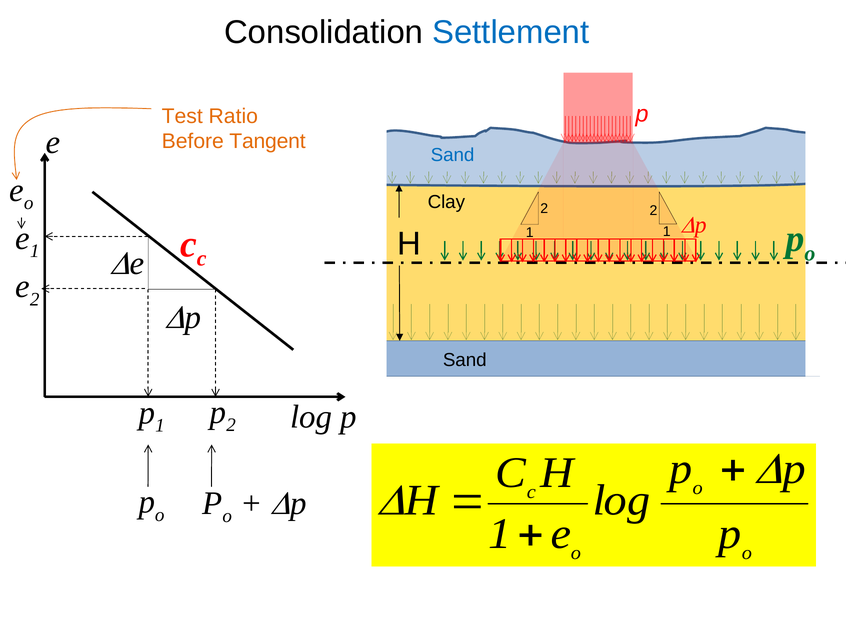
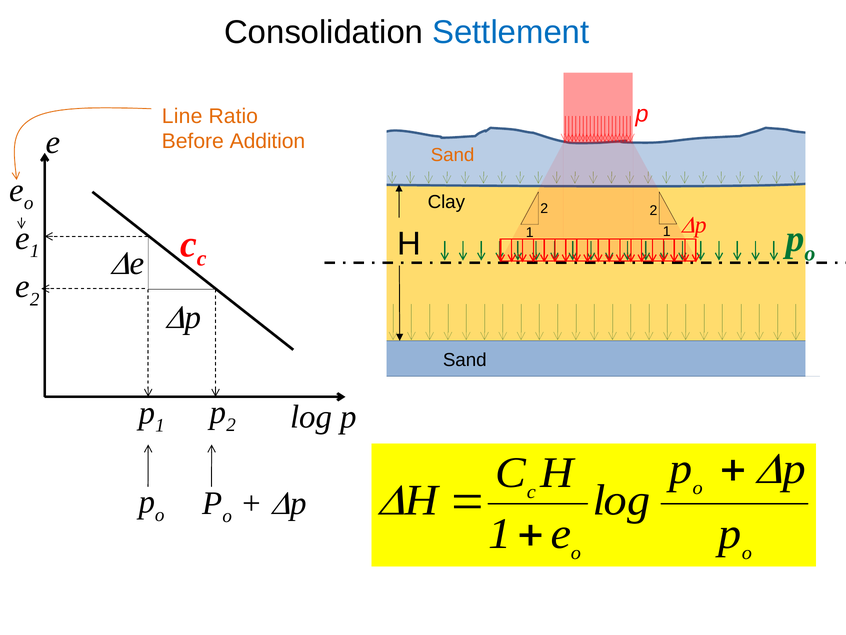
Test: Test -> Line (182, 116)
Tangent: Tangent -> Addition (267, 141)
Sand colour: blue -> orange (453, 155)
